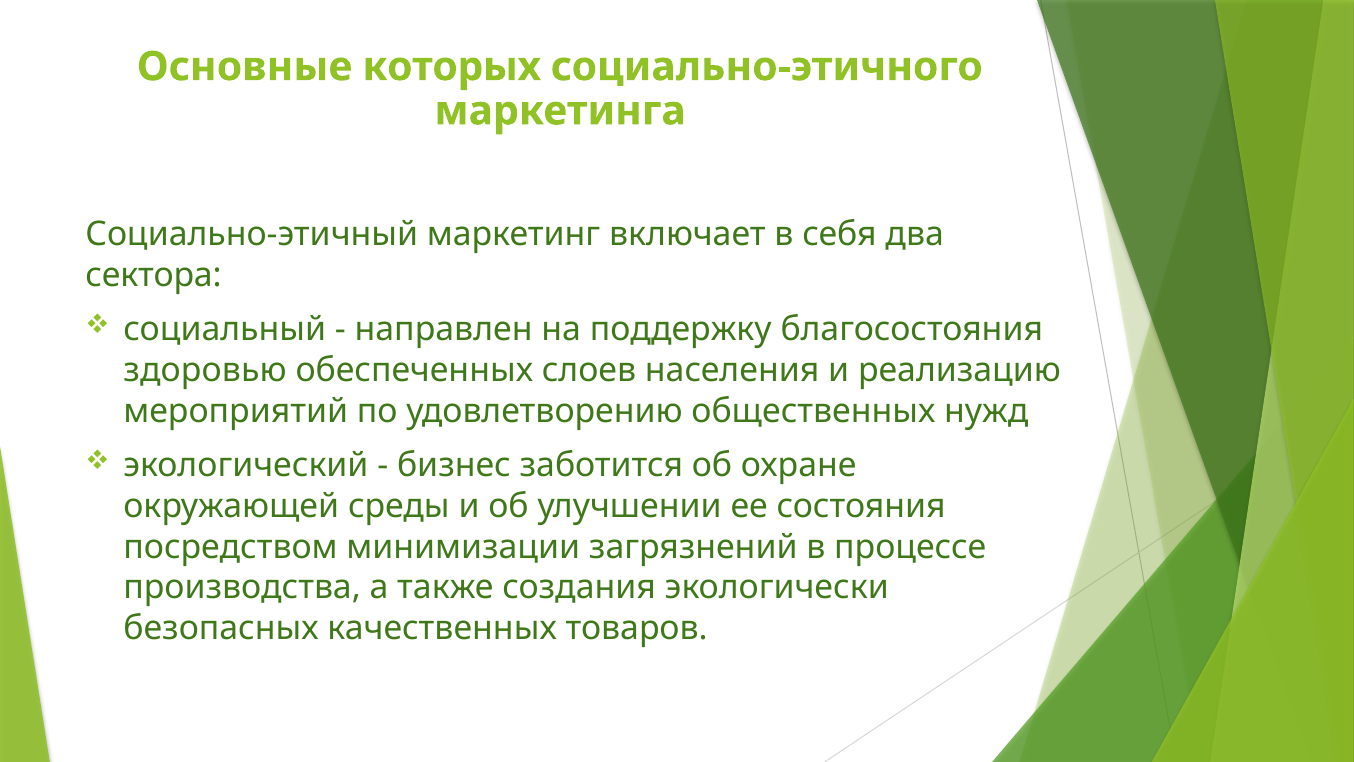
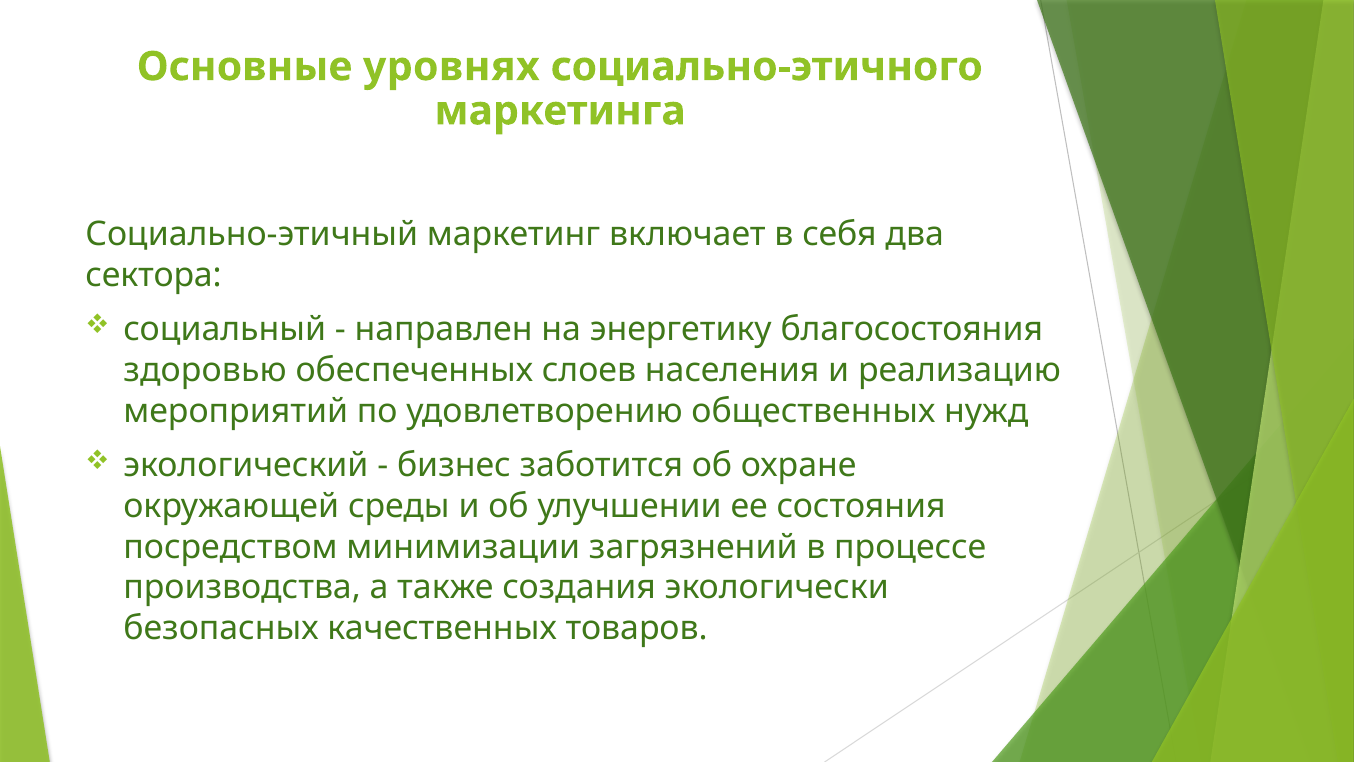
которых: которых -> уровнях (451, 67)
поддержку: поддержку -> энергетику (681, 329)
